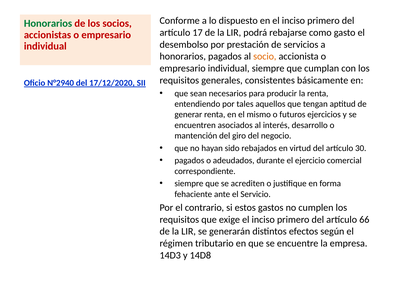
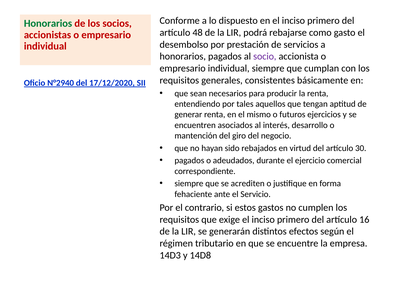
17: 17 -> 48 (198, 32)
socio colour: orange -> purple (265, 56)
66: 66 -> 16 (364, 219)
